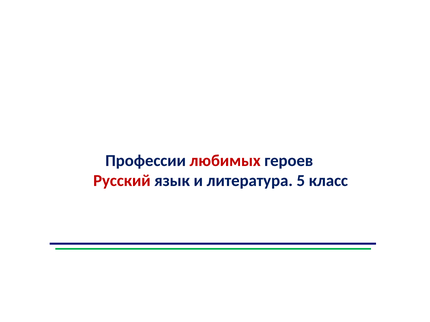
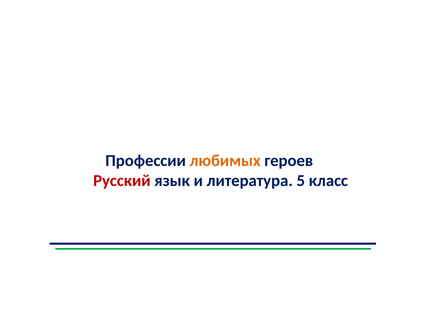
любимых colour: red -> orange (225, 161)
